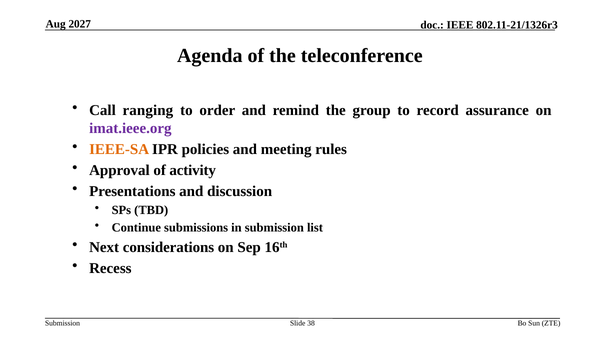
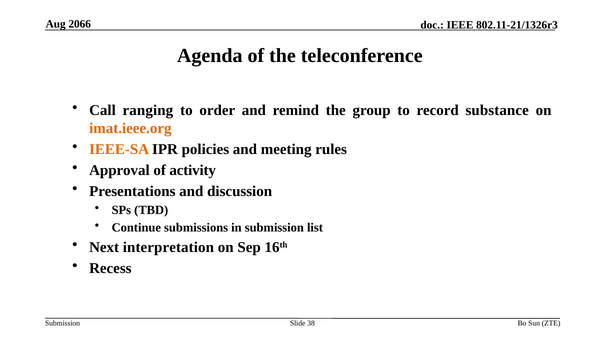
2027: 2027 -> 2066 (80, 24)
assurance: assurance -> substance (497, 110)
imat.ieee.org colour: purple -> orange (130, 128)
considerations: considerations -> interpretation (168, 247)
